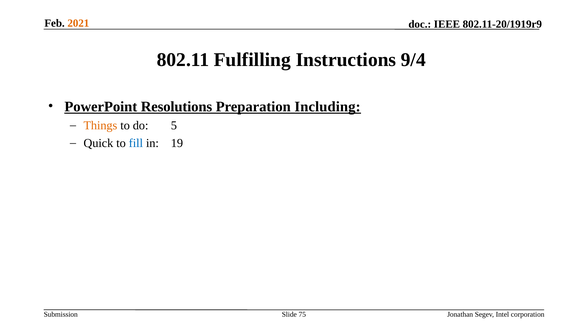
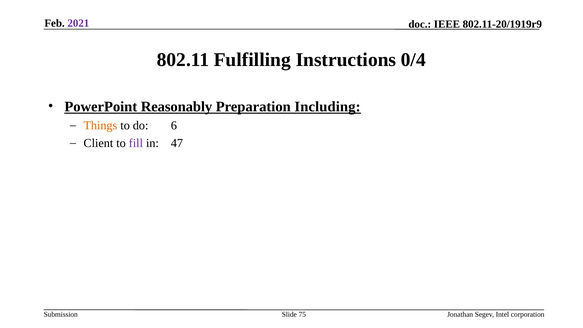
2021 colour: orange -> purple (78, 23)
9/4: 9/4 -> 0/4 (413, 60)
Resolutions: Resolutions -> Reasonably (177, 107)
5: 5 -> 6 (174, 126)
Quick: Quick -> Client (98, 143)
fill colour: blue -> purple (136, 143)
19: 19 -> 47 (177, 143)
